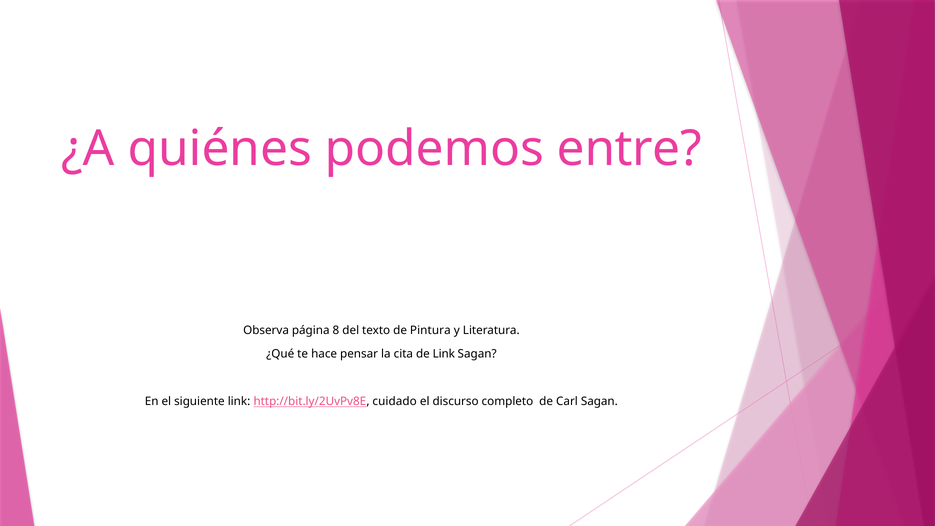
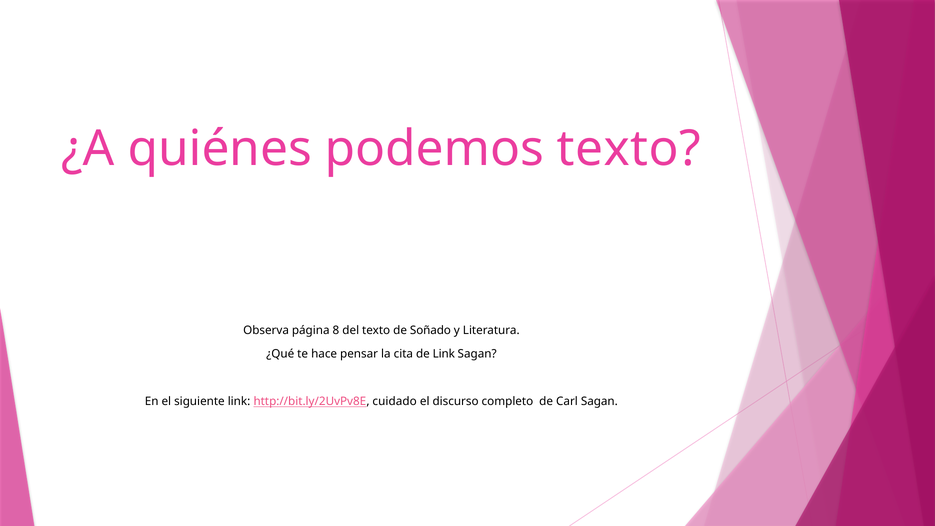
podemos entre: entre -> texto (629, 149)
Pintura: Pintura -> Soñado (430, 330)
